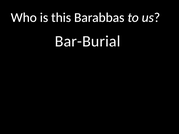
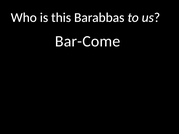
Bar-Burial: Bar-Burial -> Bar-Come (88, 41)
